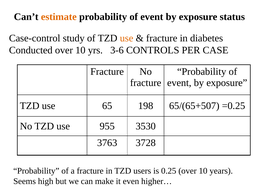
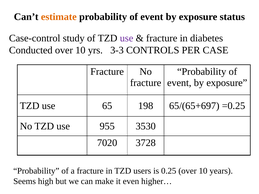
use colour: orange -> purple (127, 38)
3-6: 3-6 -> 3-3 (117, 50)
65/(65+507: 65/(65+507 -> 65/(65+697 (194, 106)
3763: 3763 -> 7020 (107, 143)
